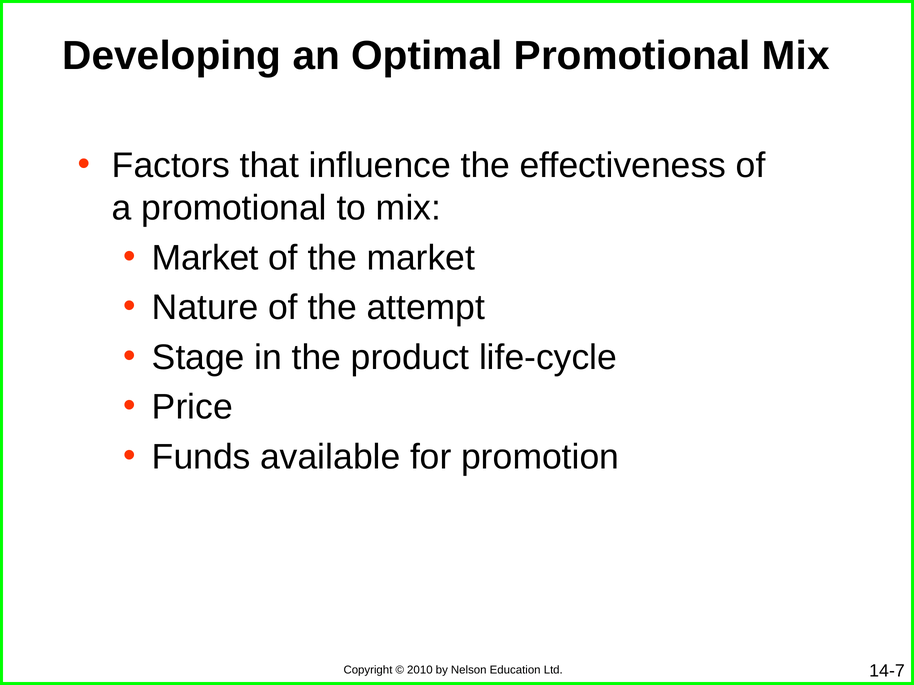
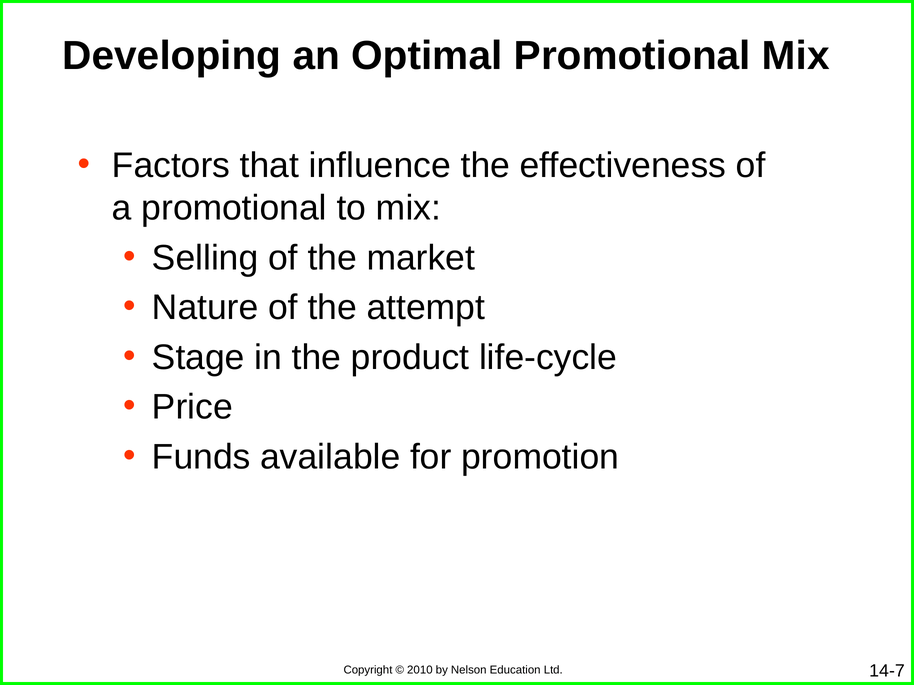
Market: Market -> Selling (205, 258)
